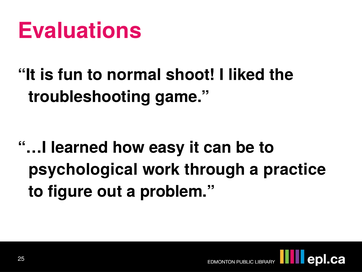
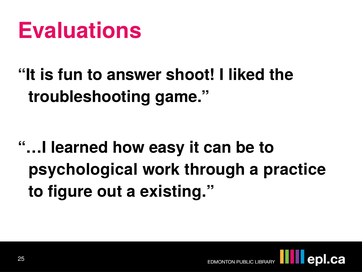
normal: normal -> answer (134, 75)
problem: problem -> existing (177, 191)
